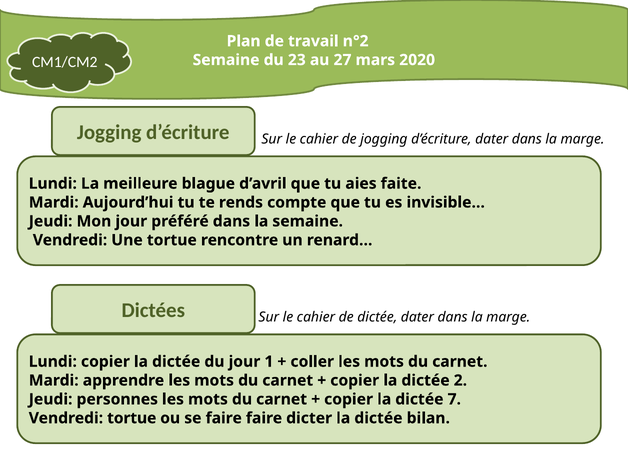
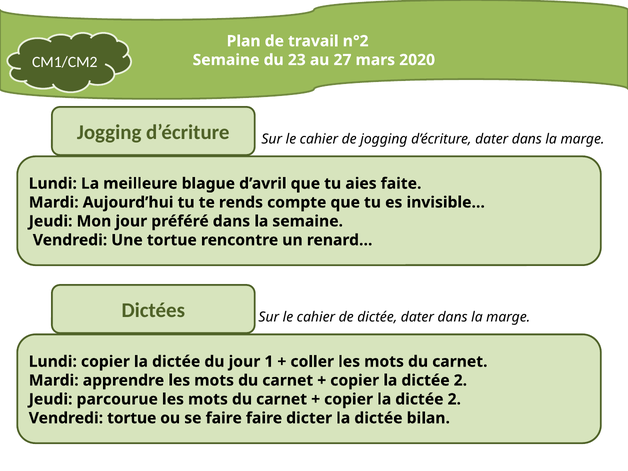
personnes: personnes -> parcourue (117, 399)
7: 7 -> 2 (454, 399)
